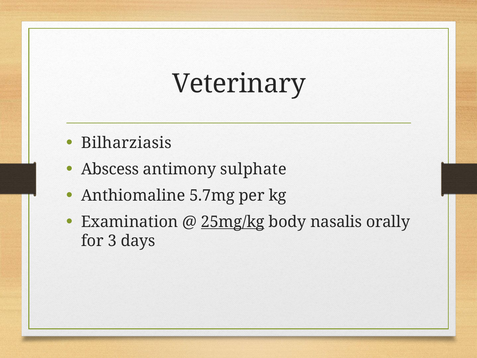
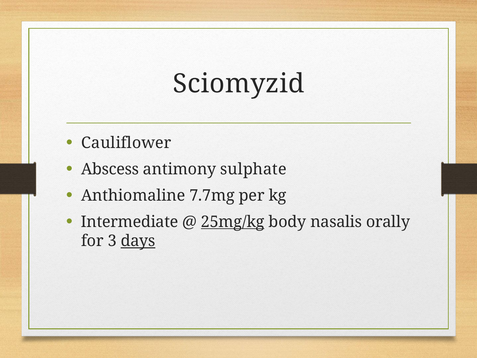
Veterinary: Veterinary -> Sciomyzid (239, 84)
Bilharziasis: Bilharziasis -> Cauliflower (126, 143)
5.7mg: 5.7mg -> 7.7mg (212, 195)
Examination: Examination -> Intermediate (130, 222)
days underline: none -> present (138, 241)
